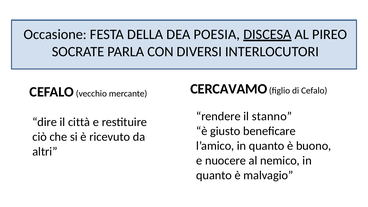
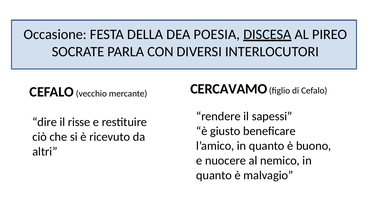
stanno: stanno -> sapessi (272, 116)
città: città -> risse (79, 122)
